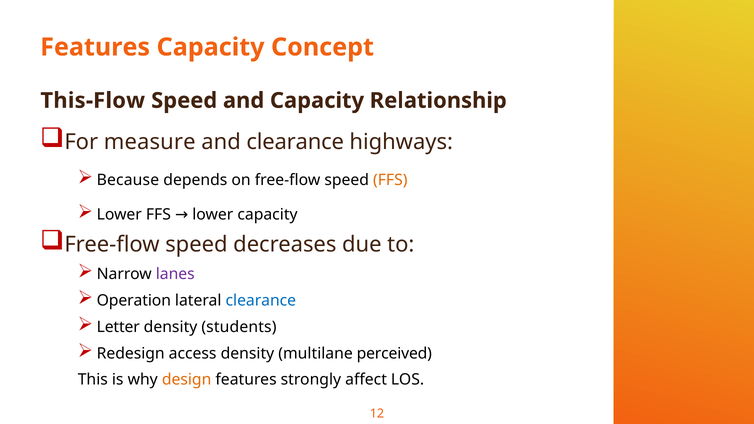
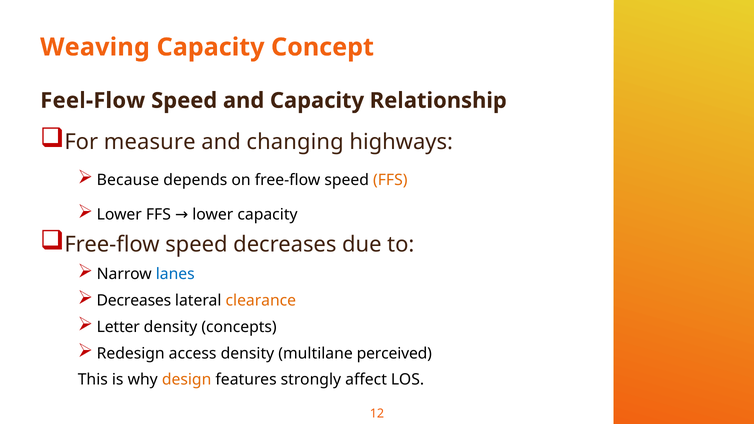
Features: Features -> Weaving (95, 47)
This-Flow: This-Flow -> Feel-Flow (93, 101)
and clearance: clearance -> changing (295, 142)
lanes colour: purple -> blue (175, 274)
Operation: Operation -> Decreases (134, 301)
clearance colour: blue -> orange (261, 301)
students: students -> concepts (239, 327)
